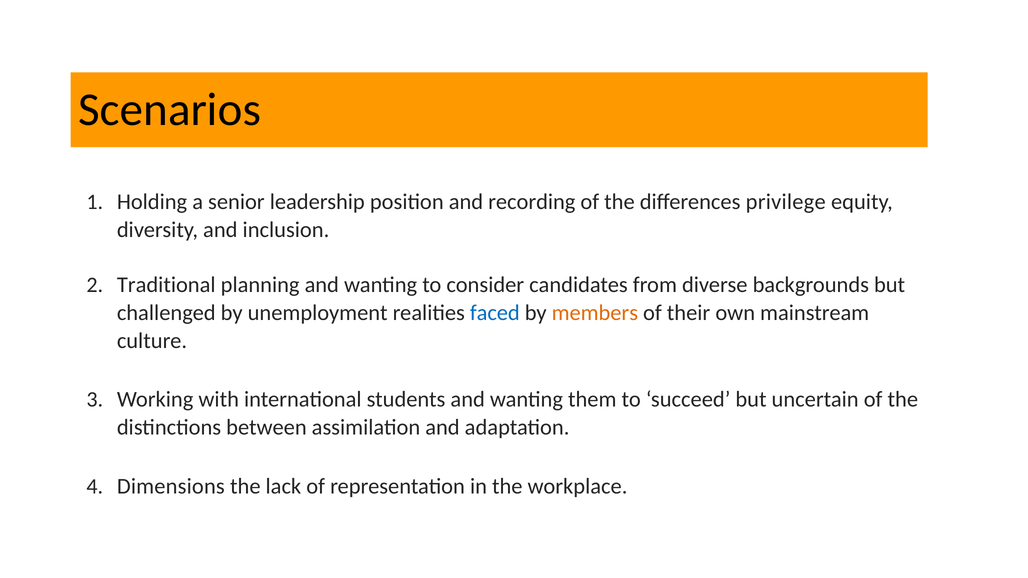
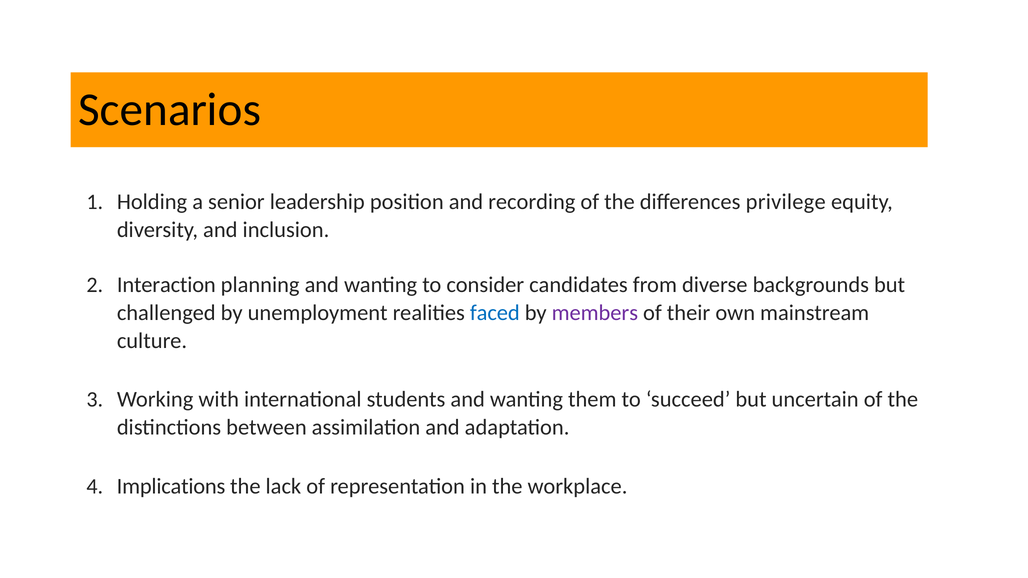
Traditional: Traditional -> Interaction (166, 285)
members colour: orange -> purple (595, 313)
Dimensions: Dimensions -> Implications (171, 487)
